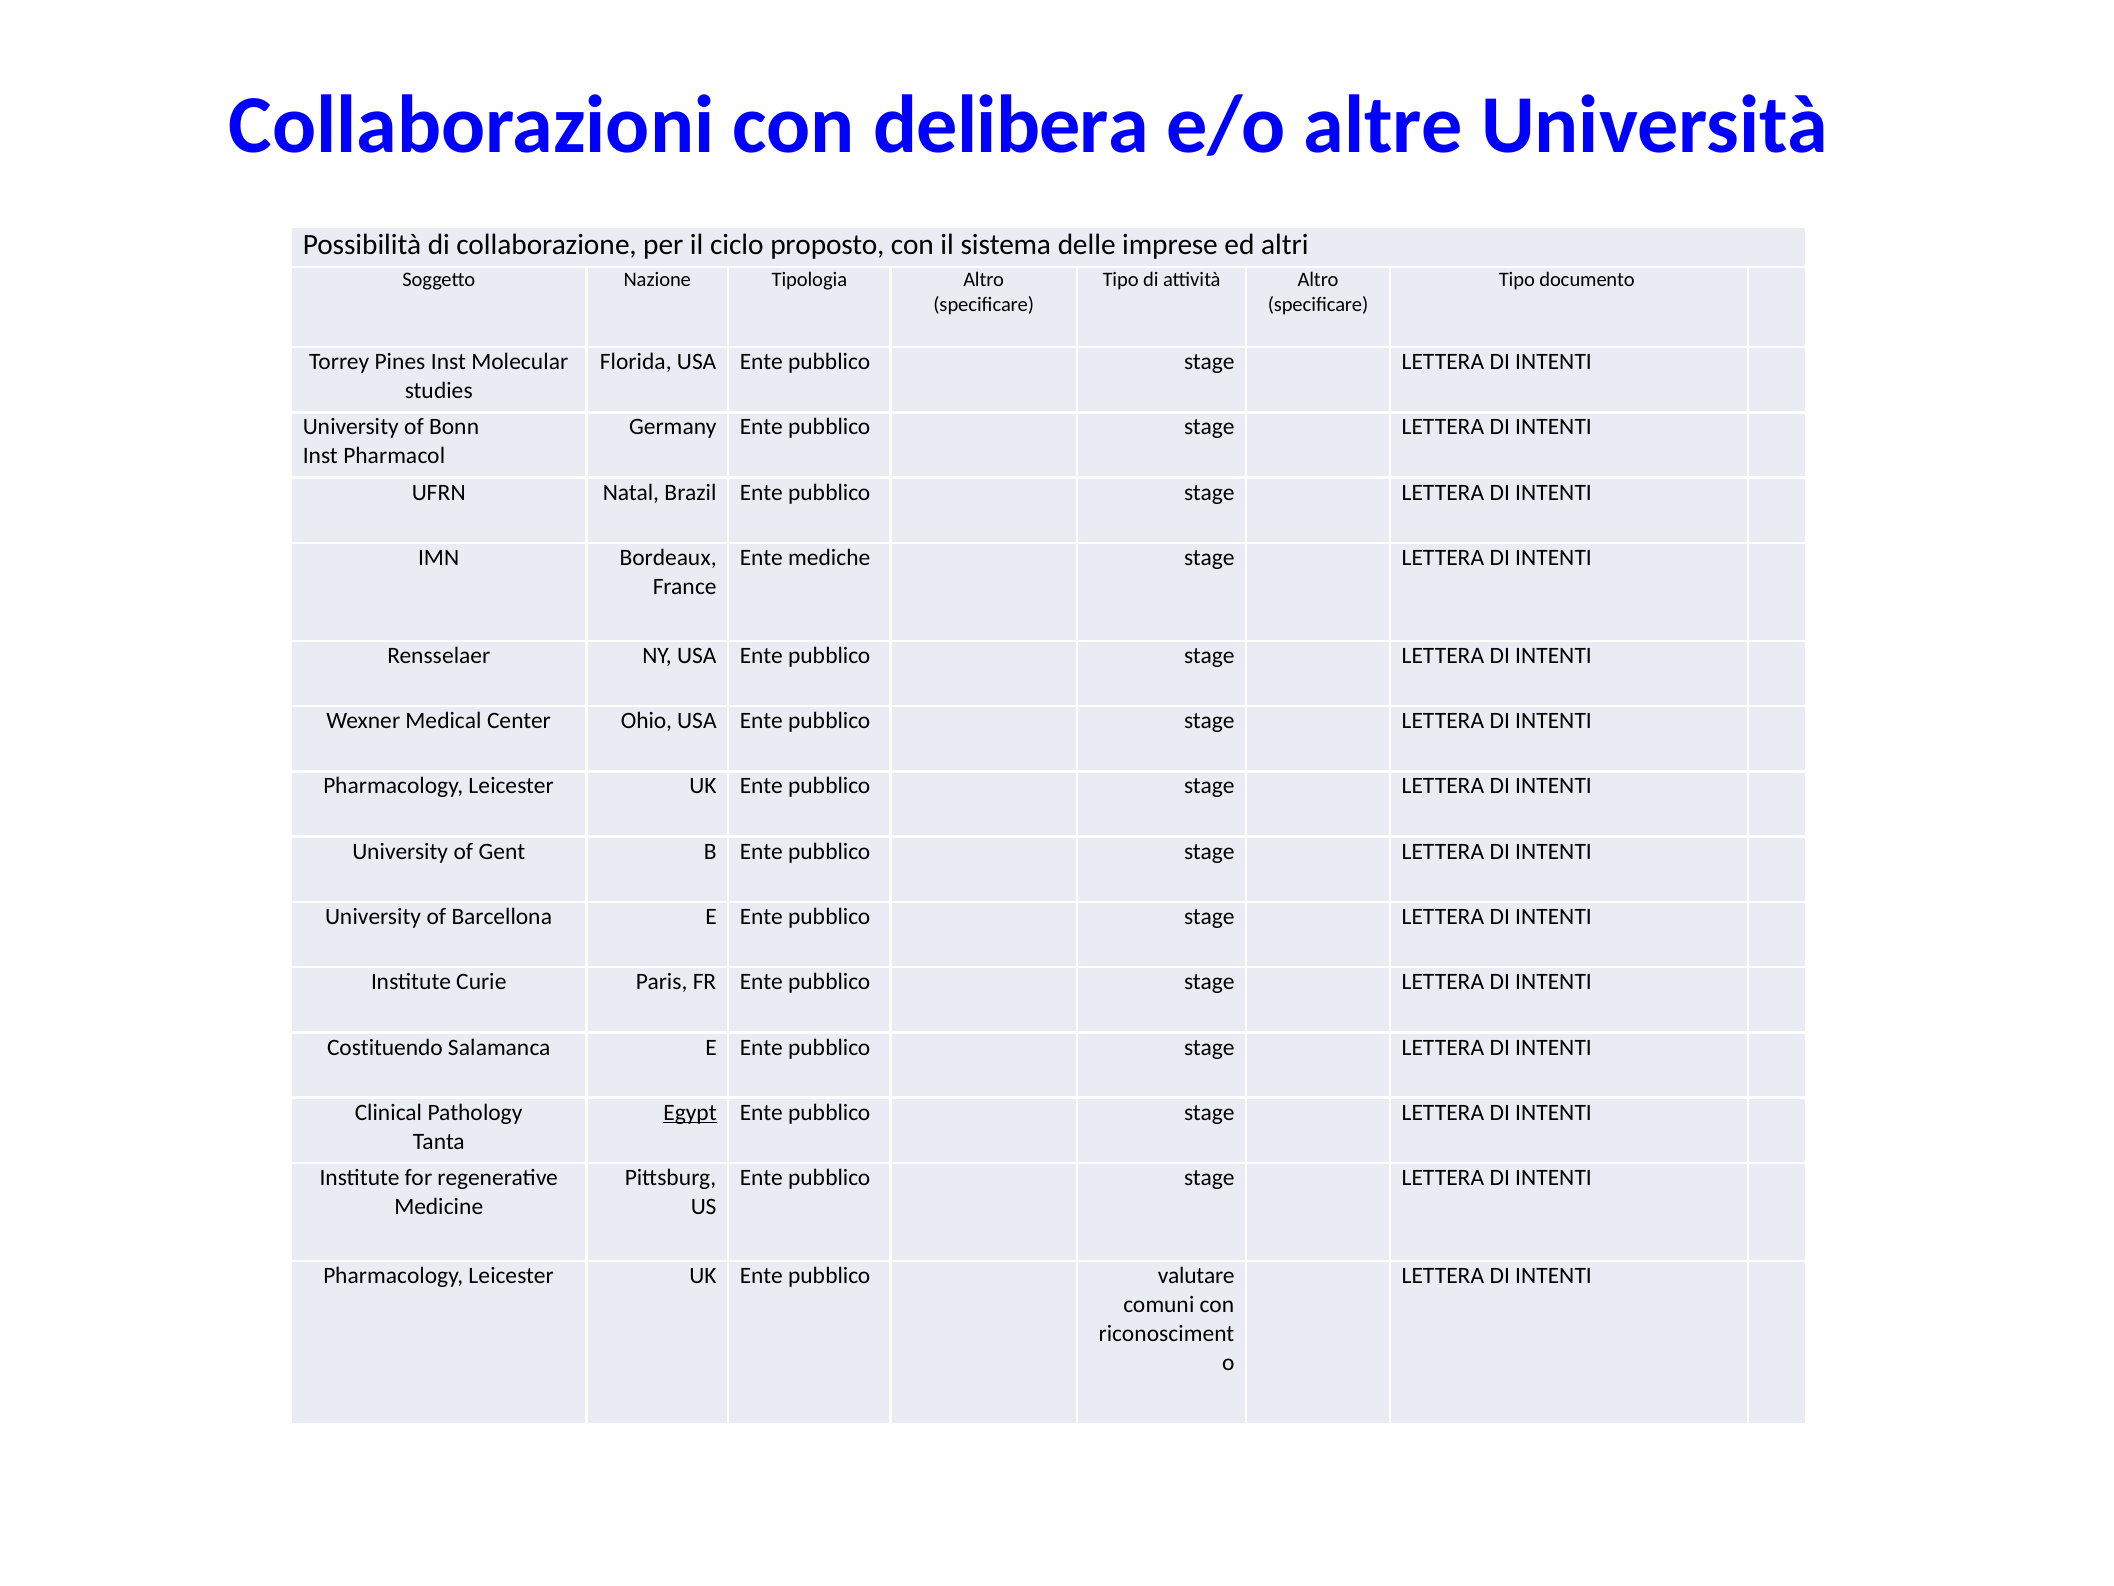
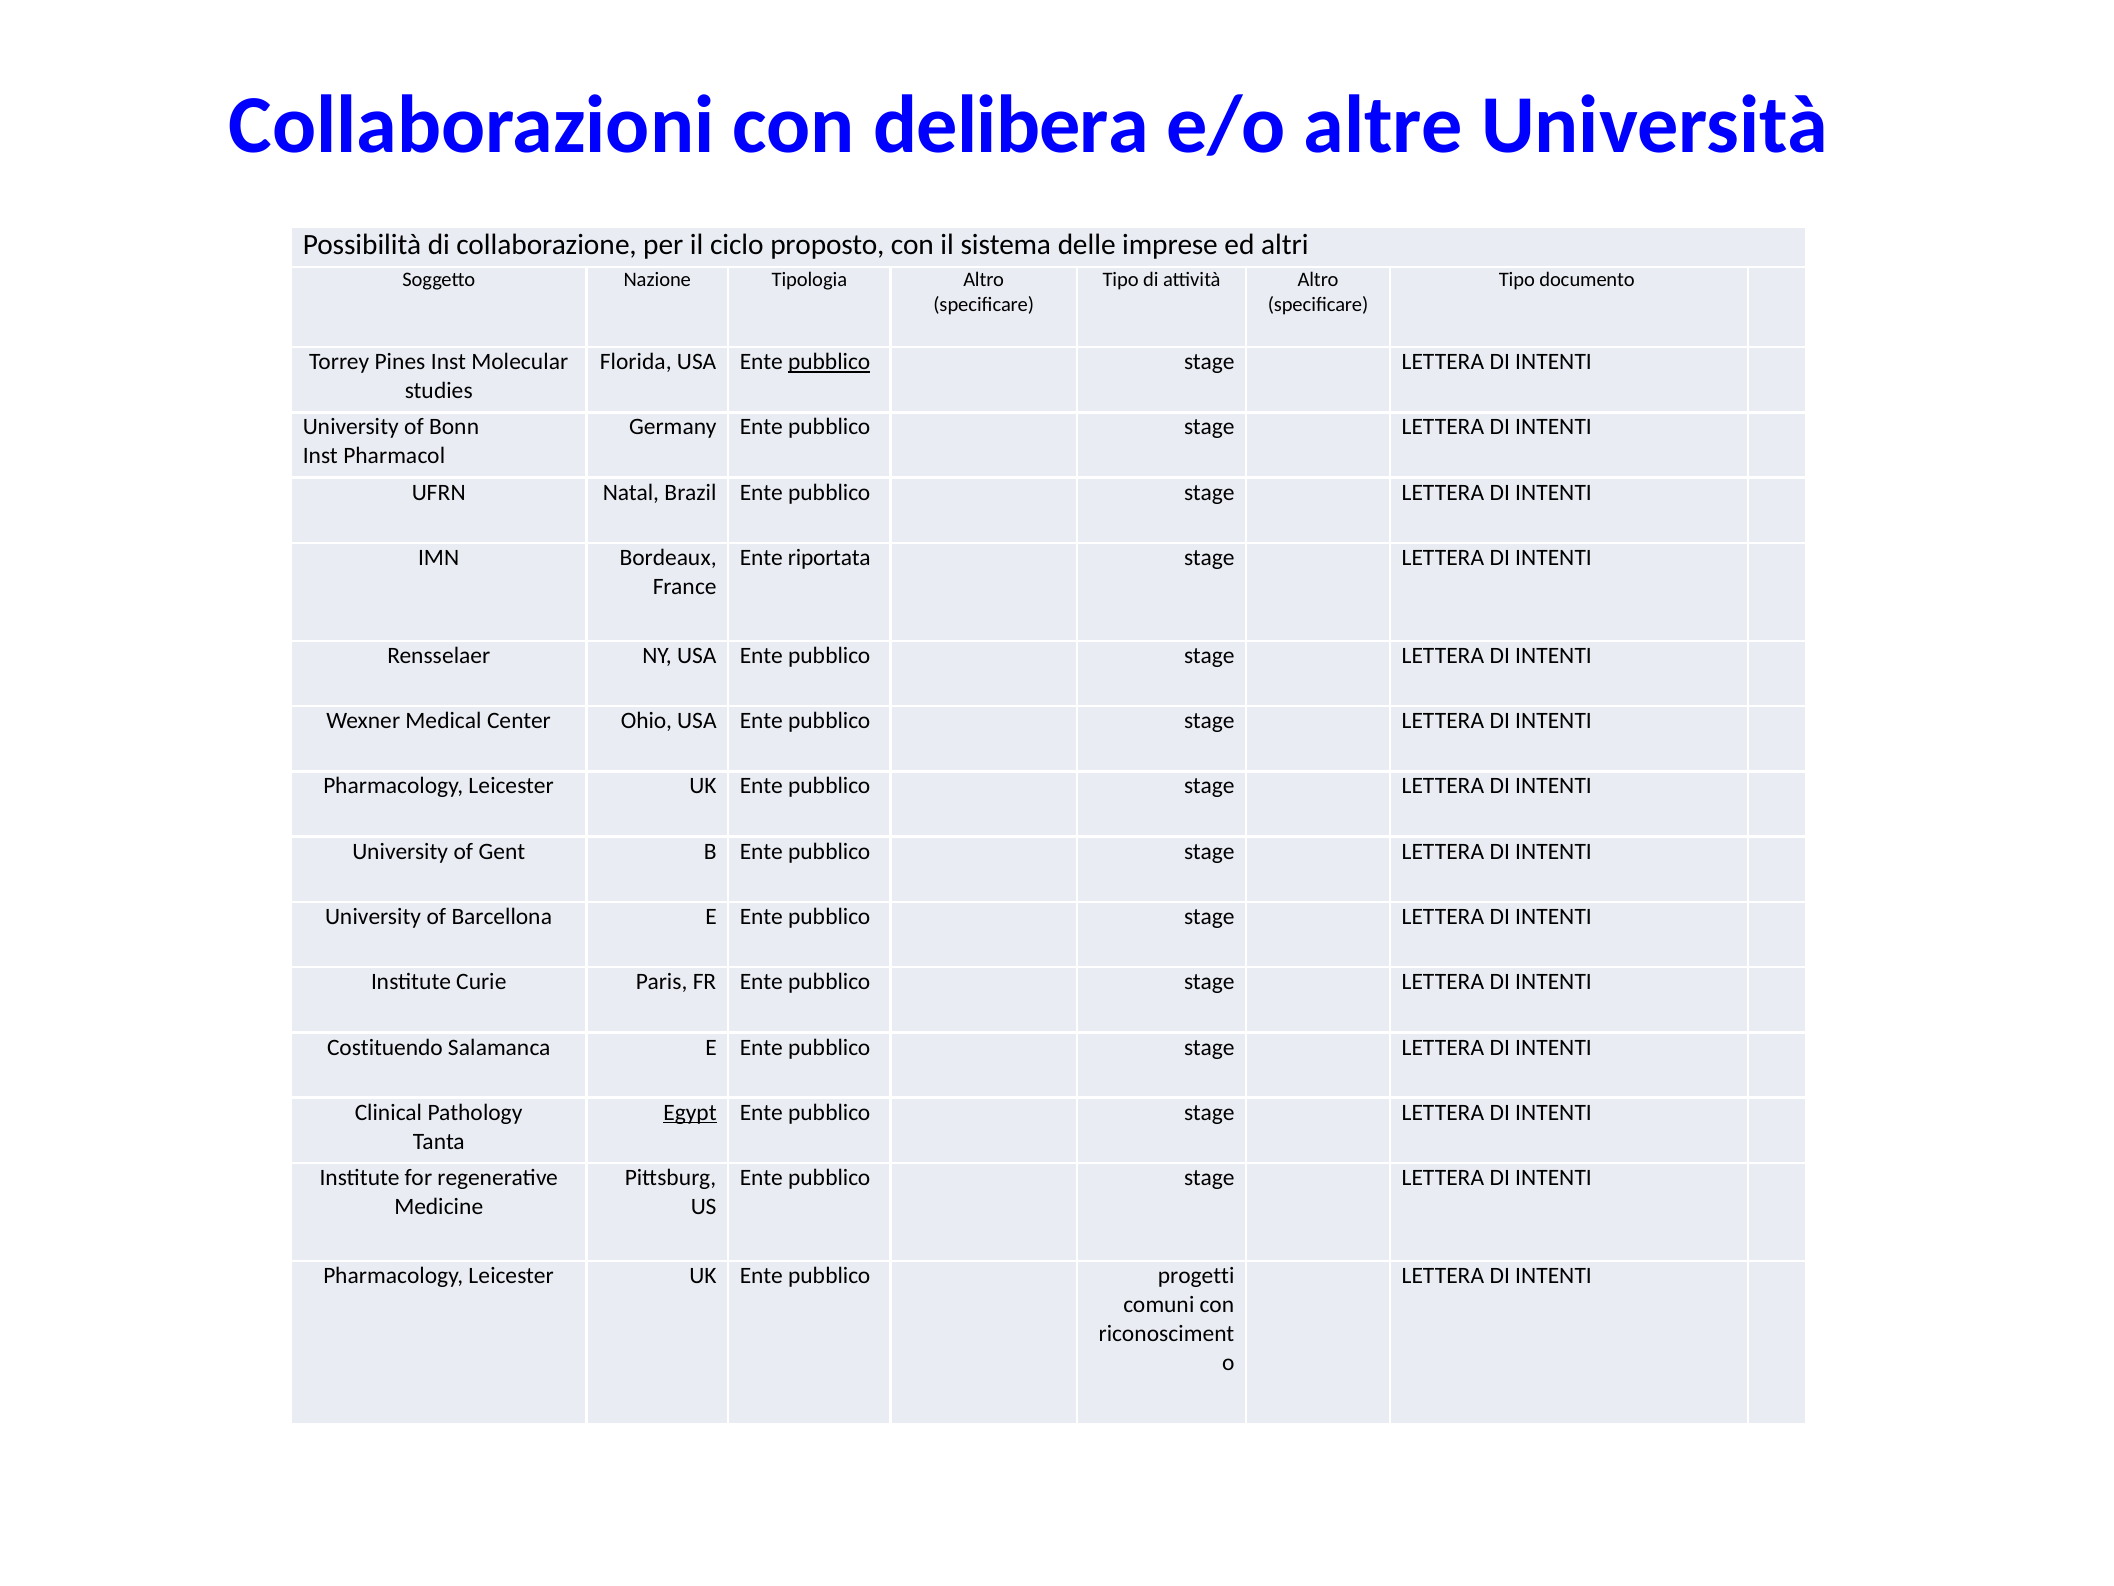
pubblico underline: none -> present (829, 362)
mediche: mediche -> riportata (829, 558)
valutare: valutare -> progetti (1196, 1275)
